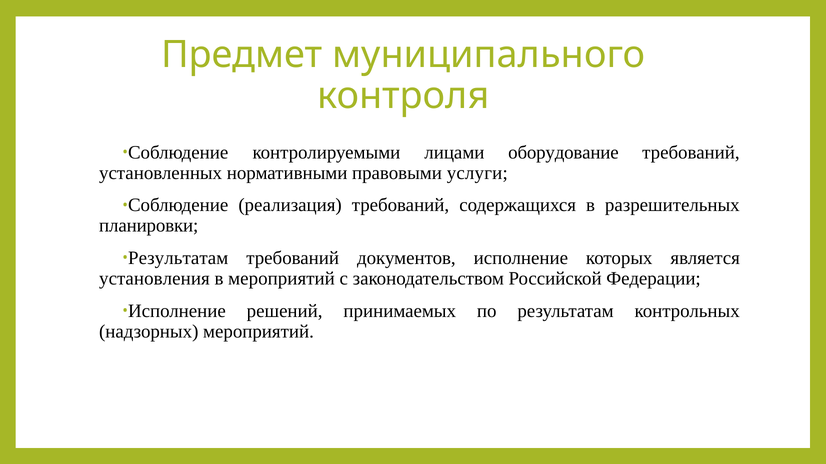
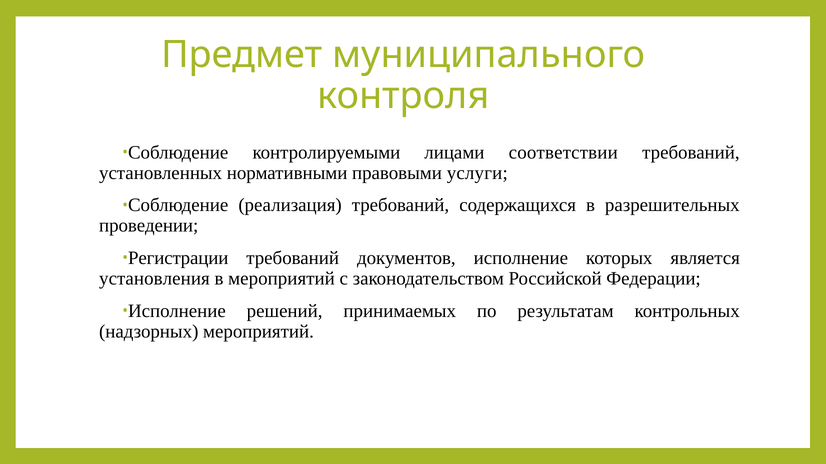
оборудование: оборудование -> соответствии (563, 153)
планировки: планировки -> проведении (149, 226)
Результатам: Результатам -> Регистрации (178, 258)
